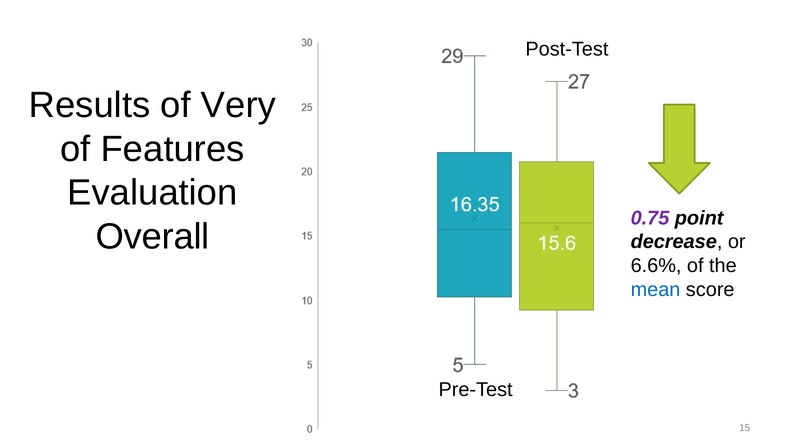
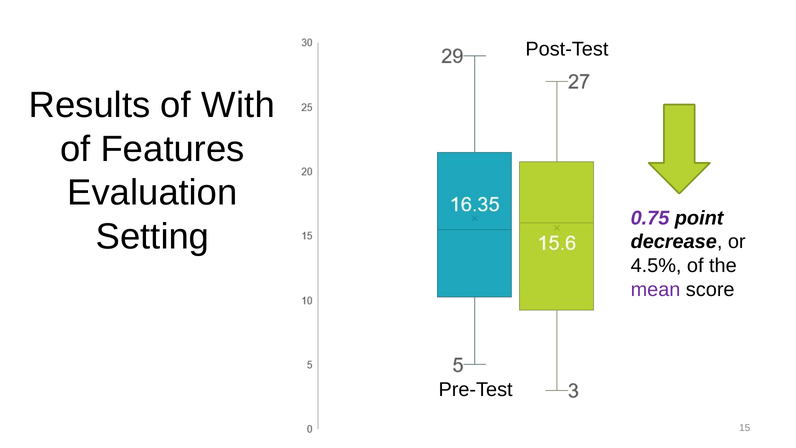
Very: Very -> With (238, 105)
Overall: Overall -> Setting (152, 237)
6.6%: 6.6% -> 4.5% (656, 266)
mean colour: blue -> purple (656, 289)
